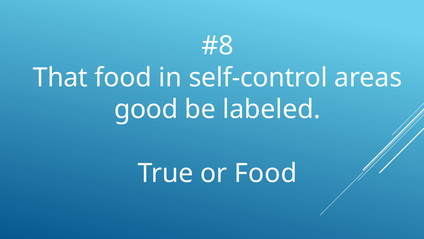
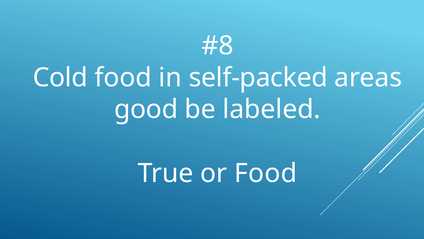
That: That -> Cold (60, 78)
self-control: self-control -> self-packed (258, 78)
